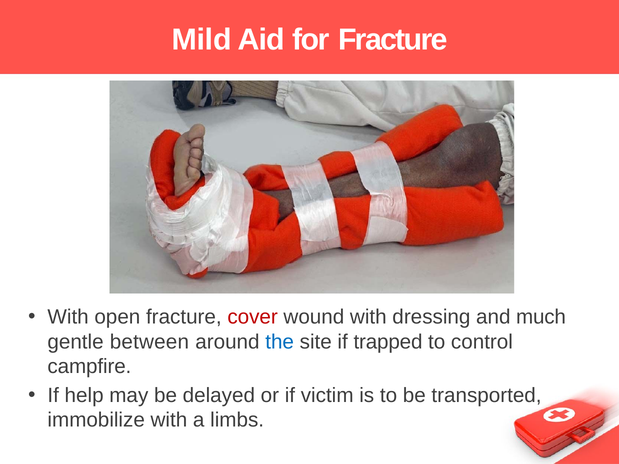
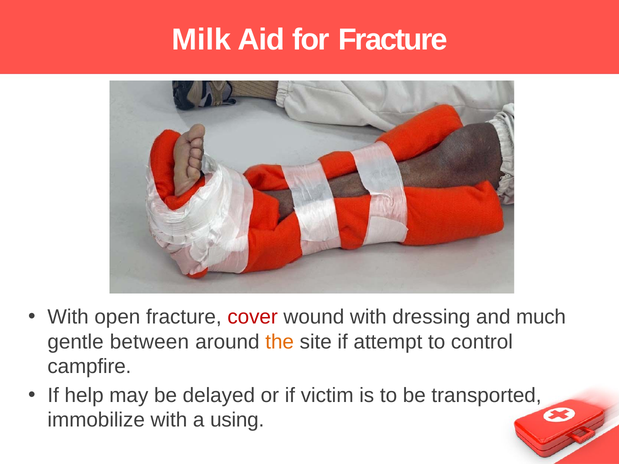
Mild: Mild -> Milk (202, 40)
the colour: blue -> orange (280, 342)
trapped: trapped -> attempt (388, 342)
limbs: limbs -> using (237, 420)
